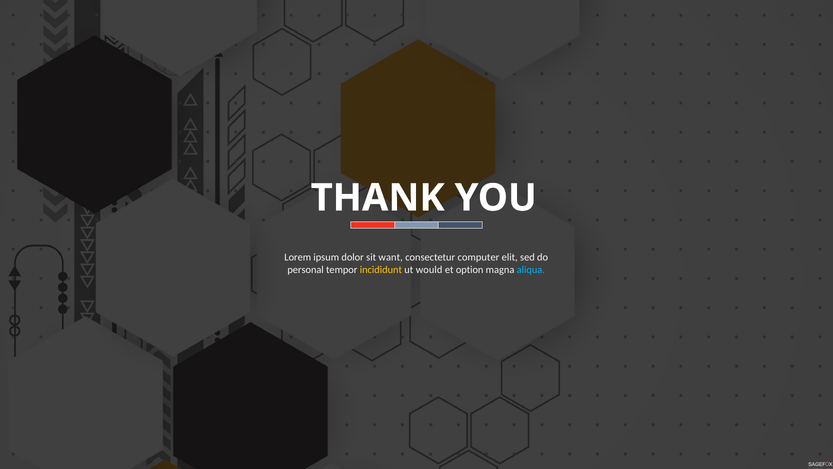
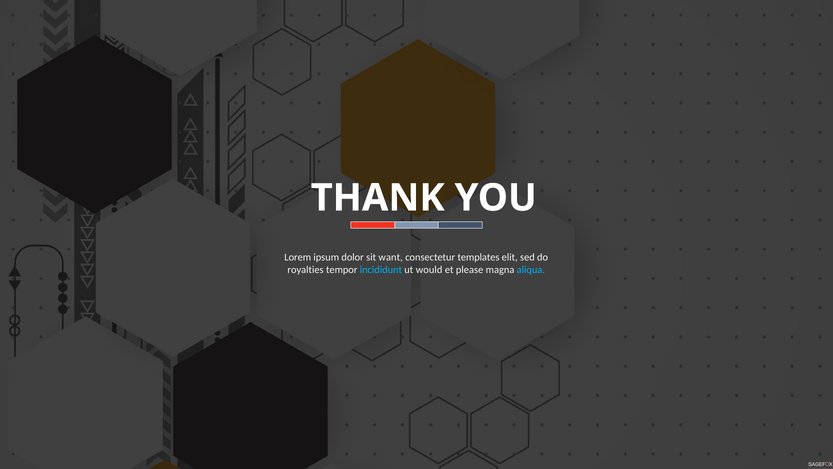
computer: computer -> templates (479, 257)
personal: personal -> royalties (306, 270)
incididunt colour: yellow -> light blue (381, 270)
option: option -> please (470, 270)
